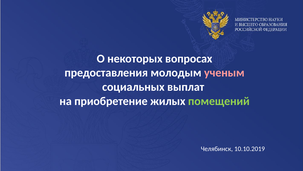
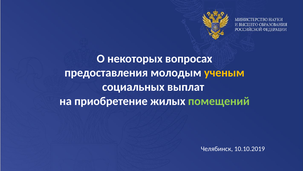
ученым colour: pink -> yellow (224, 73)
